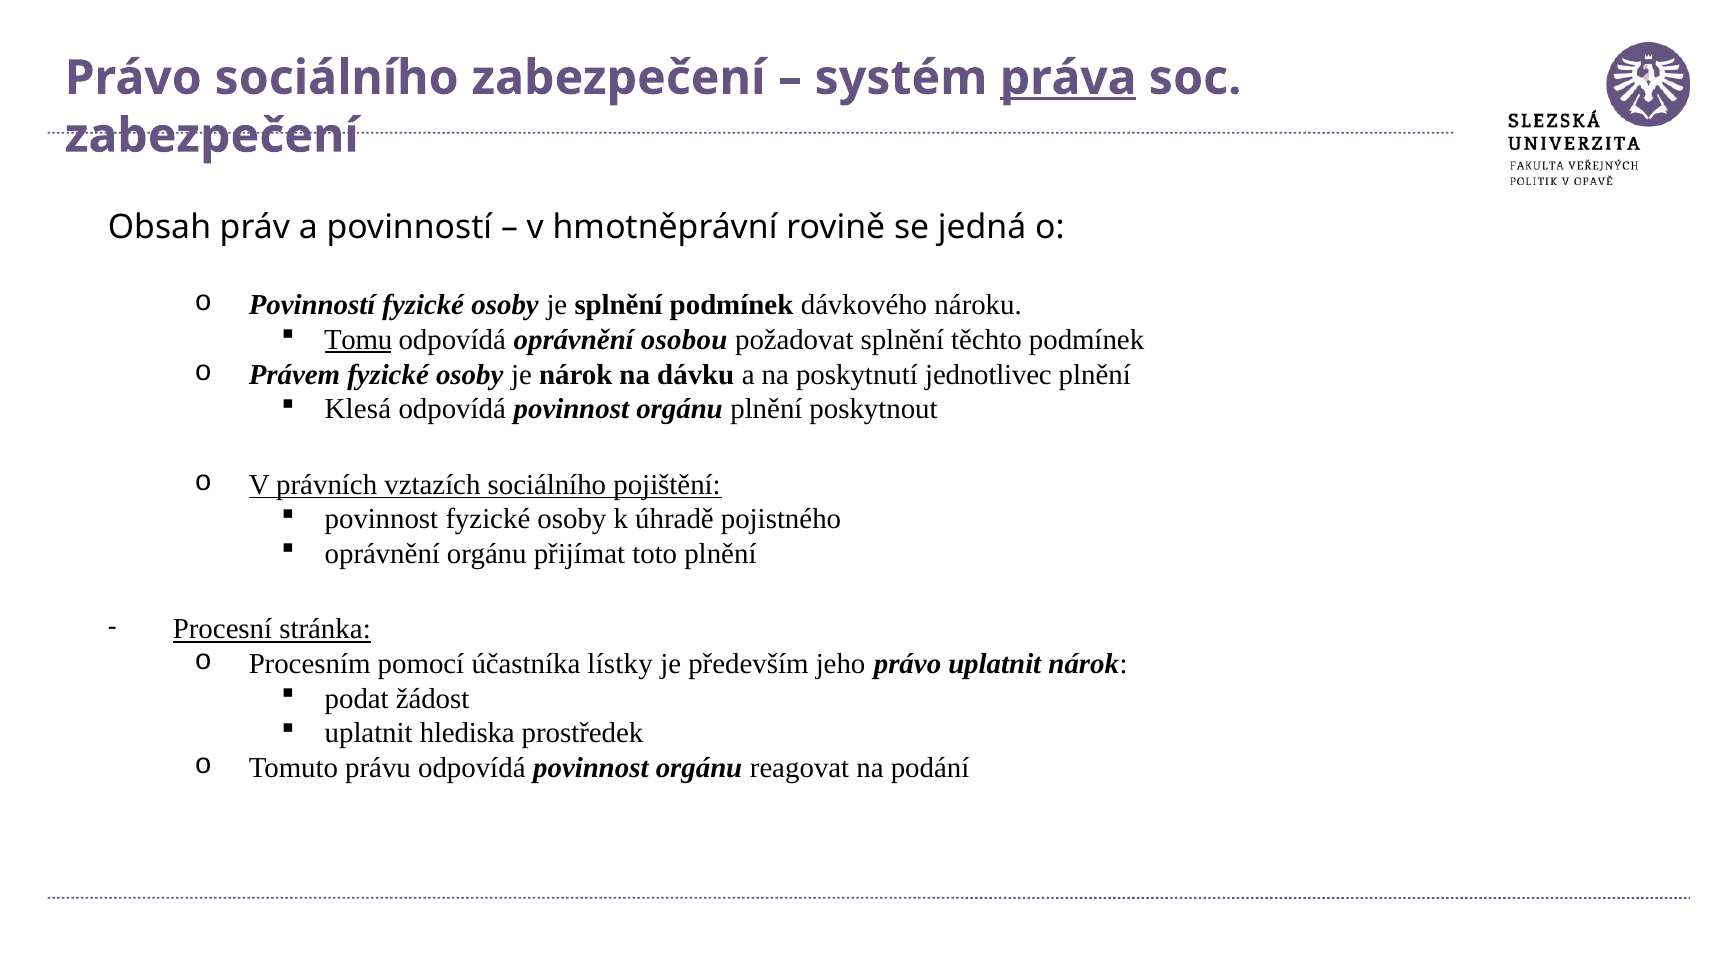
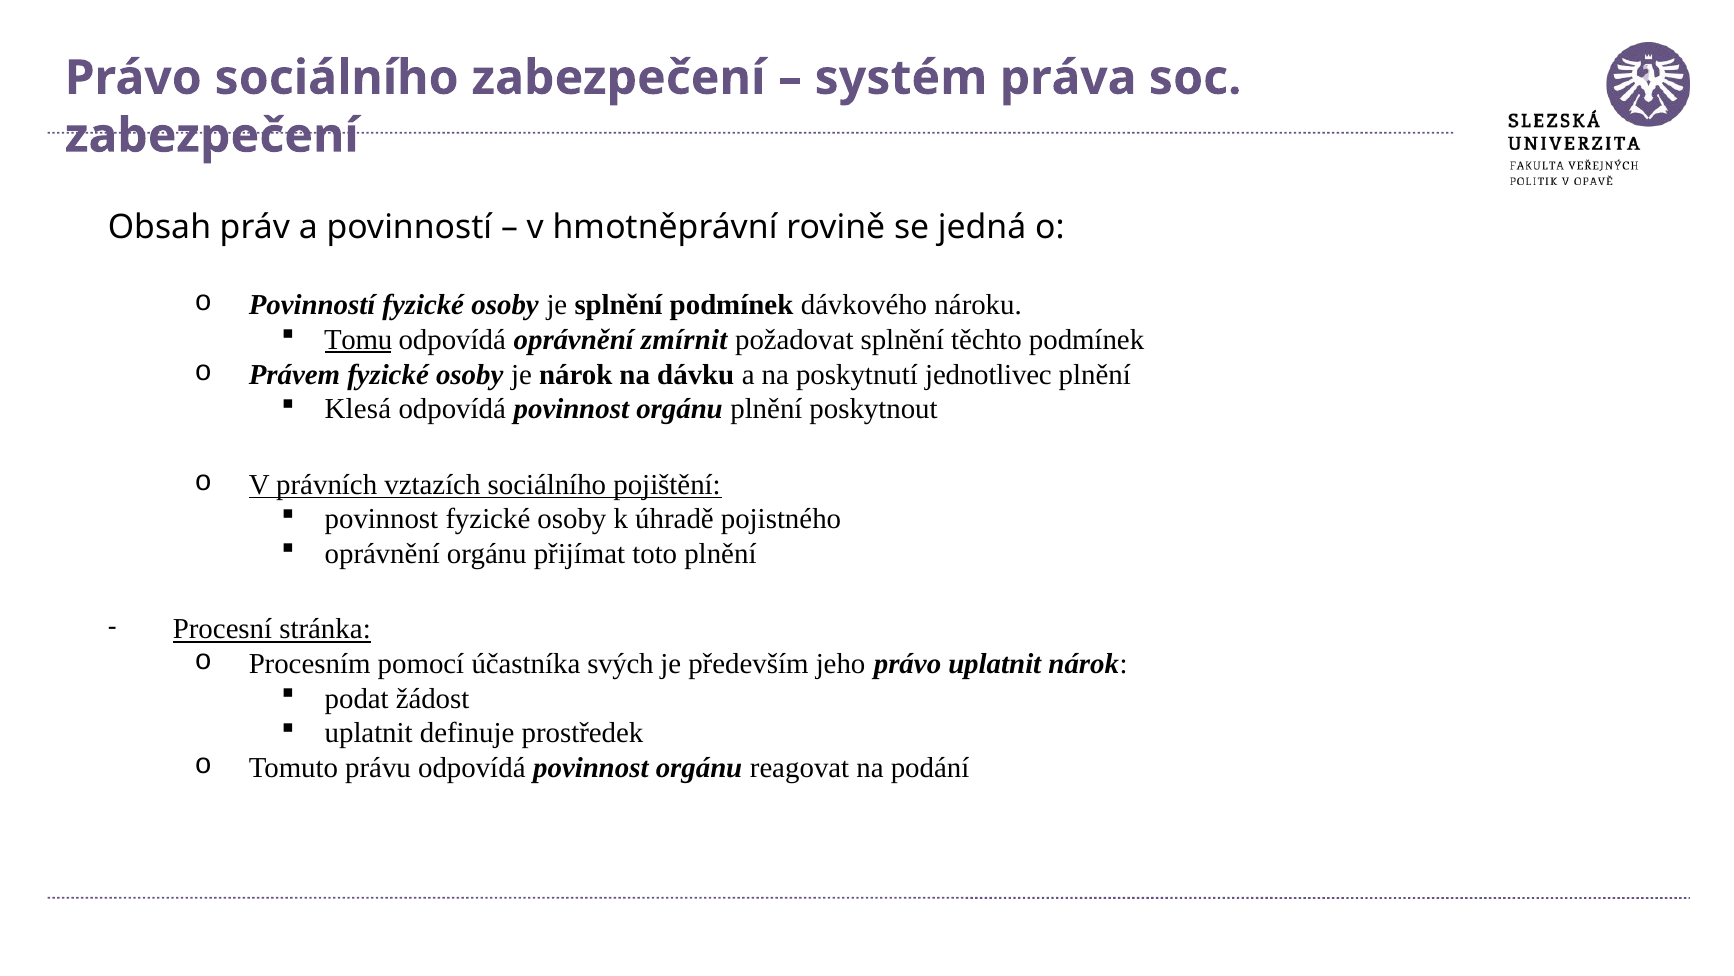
práva underline: present -> none (1068, 78)
osobou: osobou -> zmírnit (684, 340)
lístky: lístky -> svých (620, 663)
hlediska: hlediska -> definuje (467, 733)
